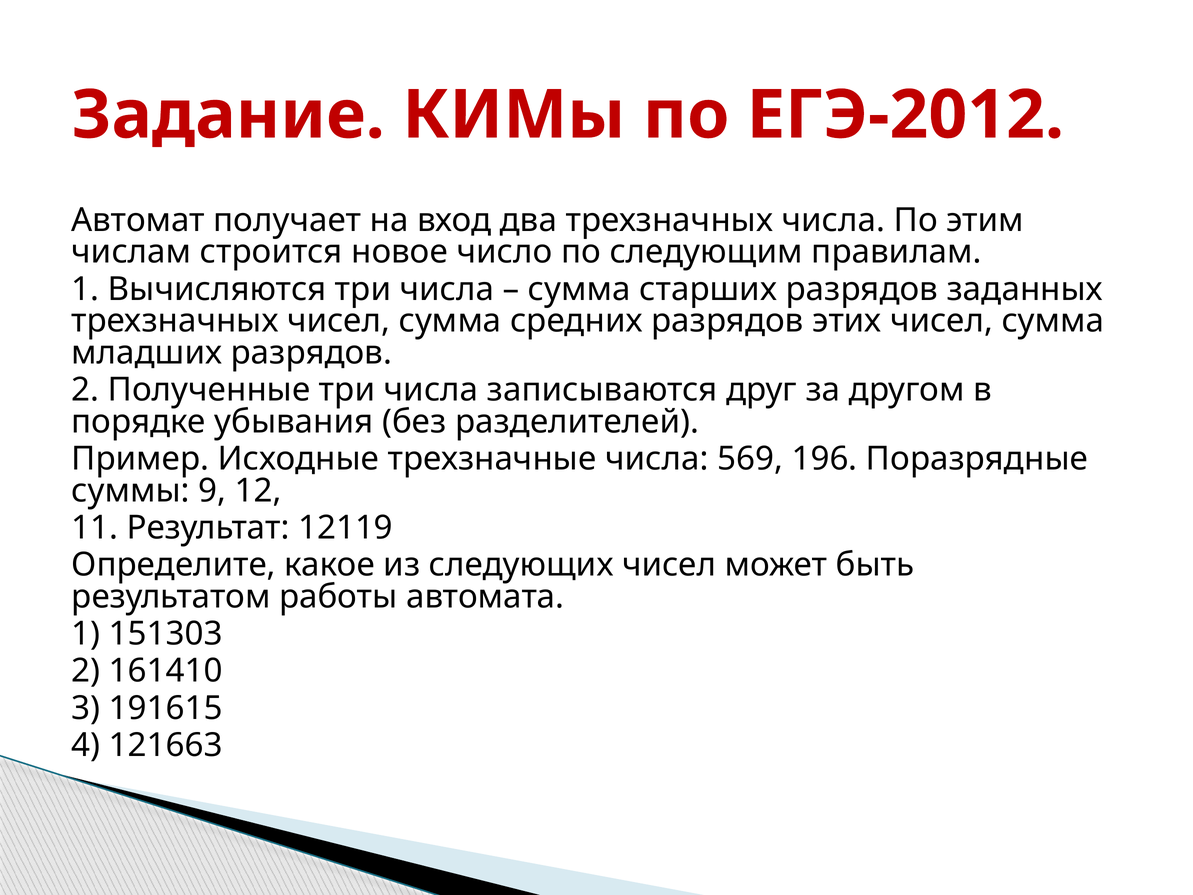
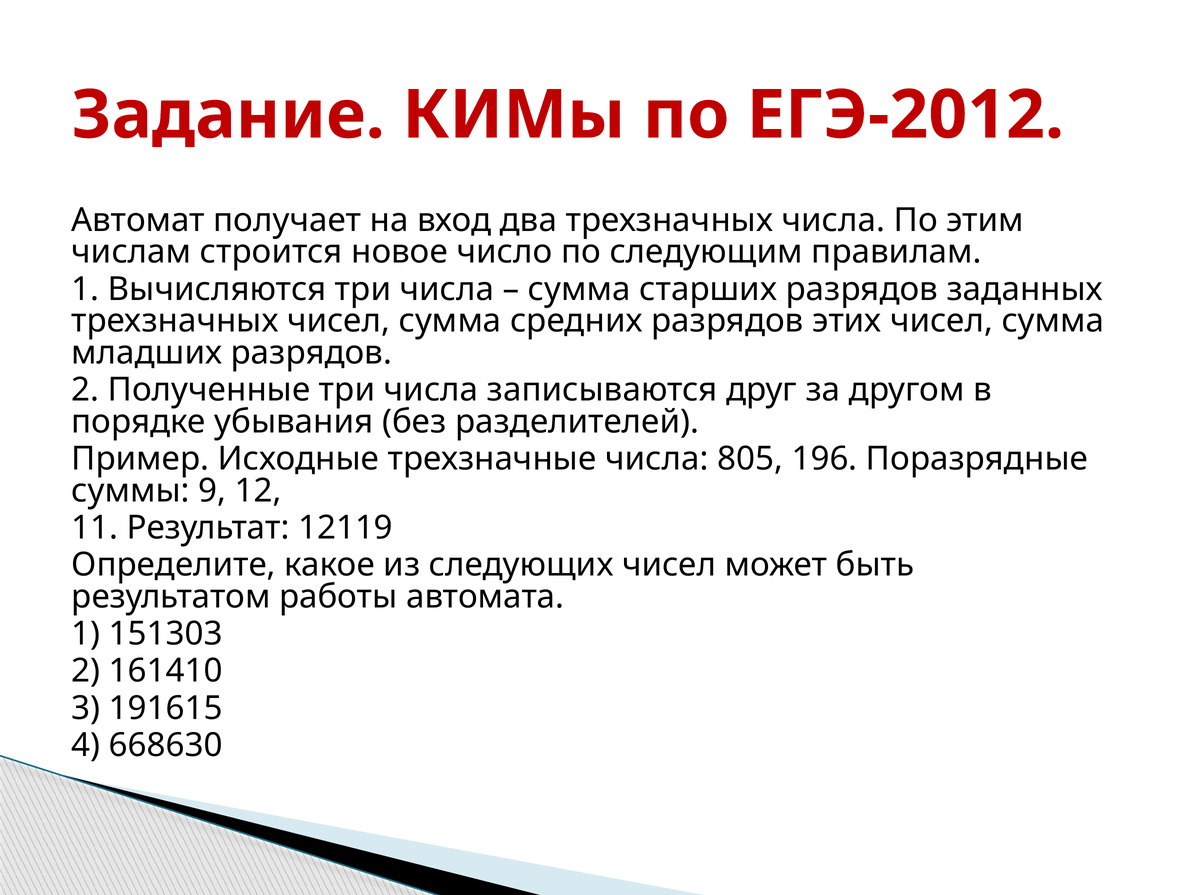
569: 569 -> 805 (750, 459)
121663: 121663 -> 668630 (166, 745)
